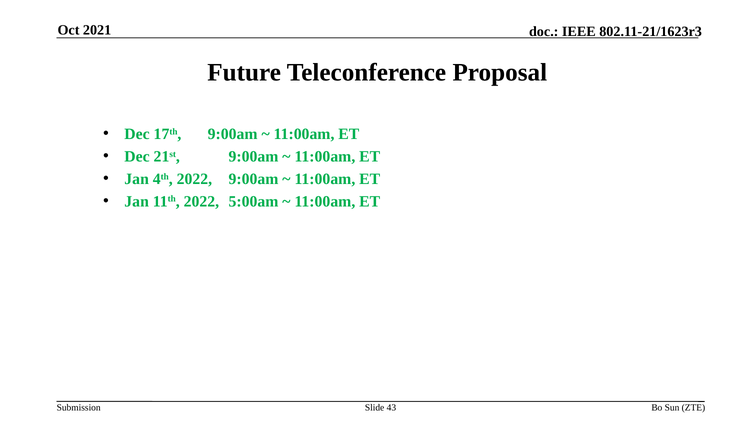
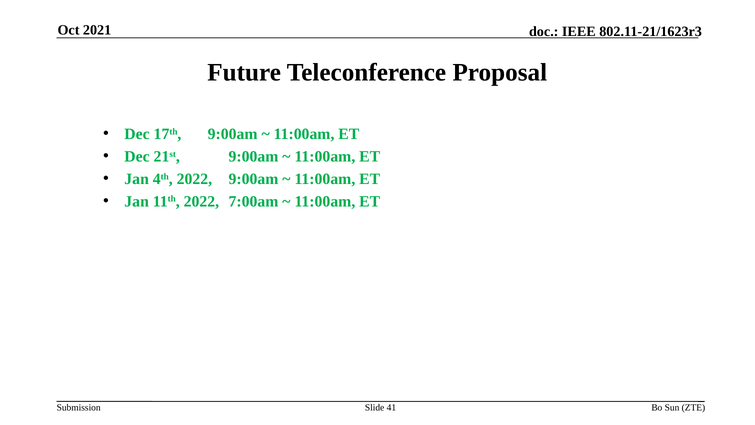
5:00am: 5:00am -> 7:00am (254, 201)
43: 43 -> 41 (391, 407)
